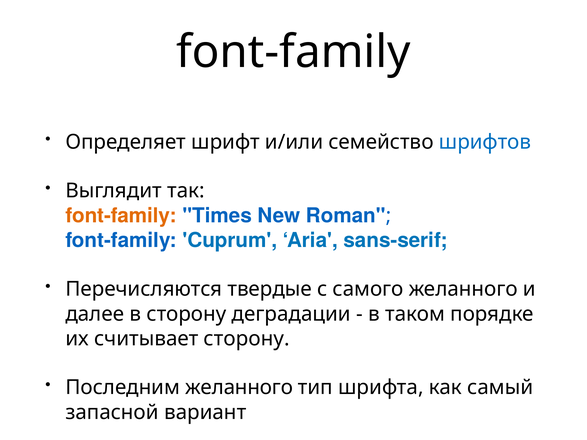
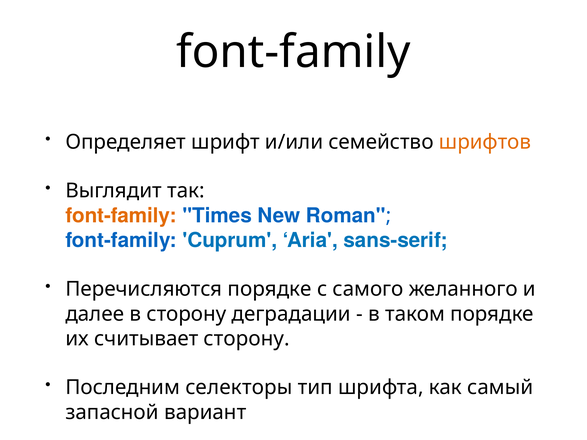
шрифтов colour: blue -> orange (485, 142)
Перечисляются твердые: твердые -> порядке (270, 289)
Последним желанного: желанного -> селекторы (239, 388)
